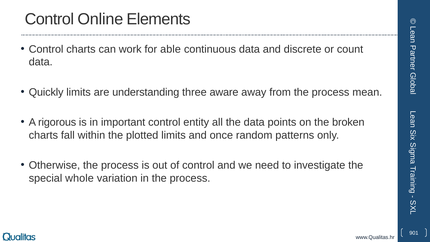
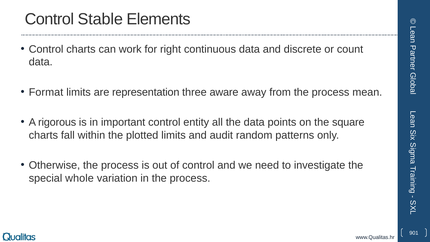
Online: Online -> Stable (100, 19)
able: able -> right (171, 49)
Quickly: Quickly -> Format (46, 92)
understanding: understanding -> representation (146, 92)
broken: broken -> square (348, 122)
once: once -> audit (221, 135)
